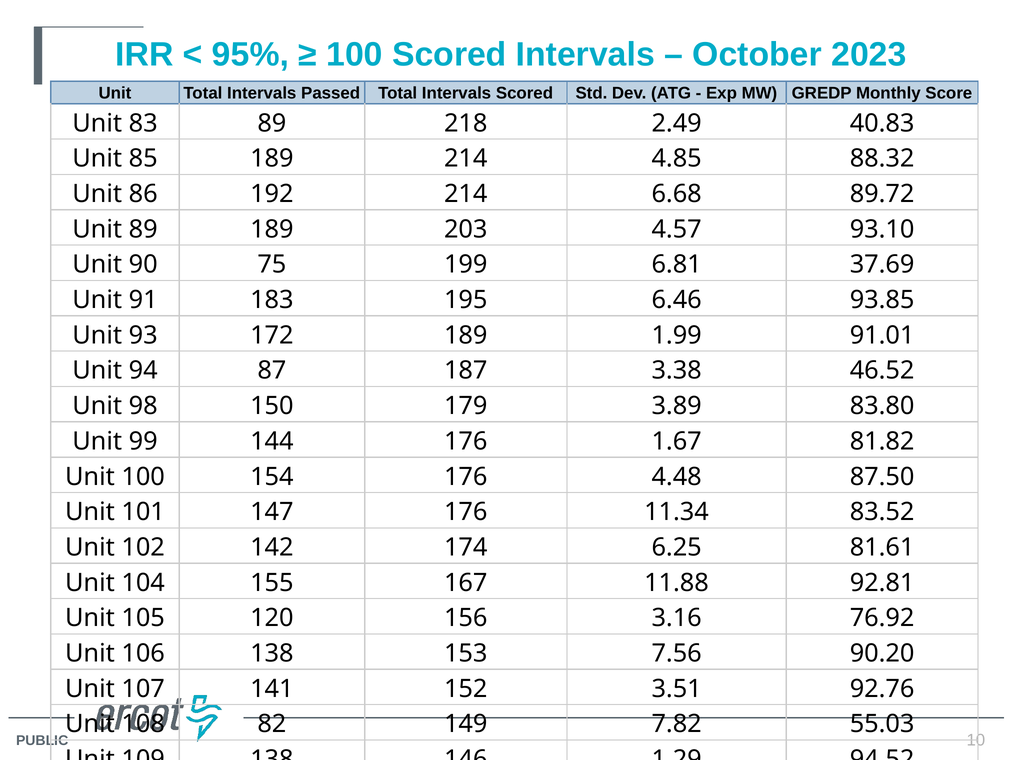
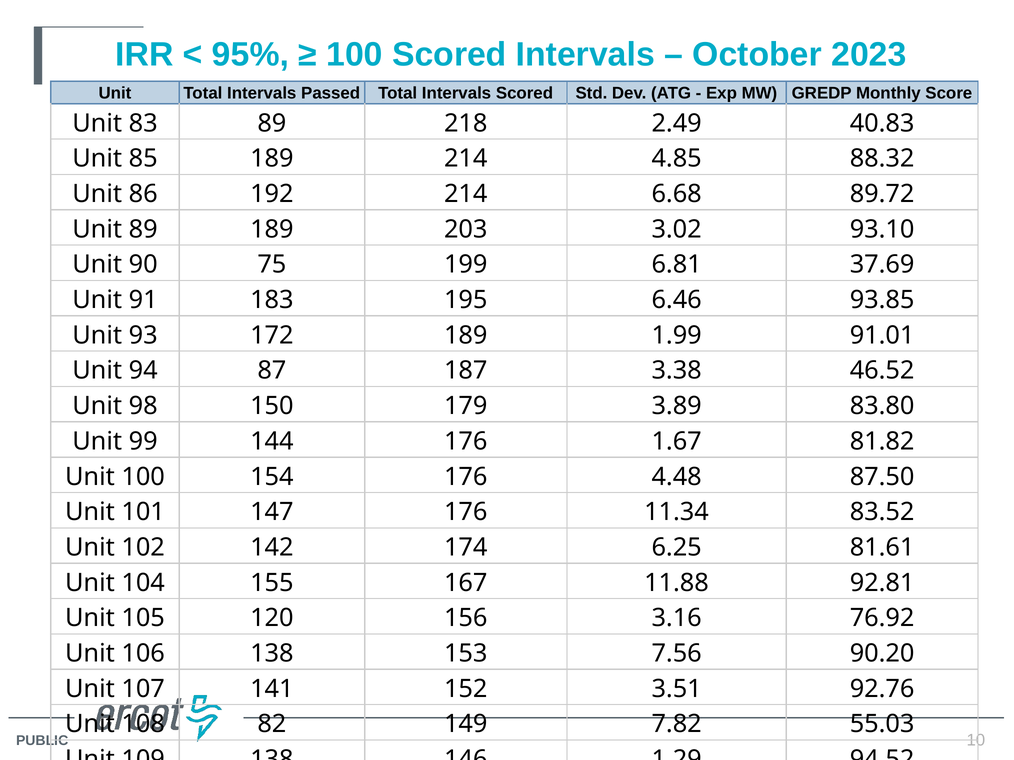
4.57: 4.57 -> 3.02 (677, 229)
